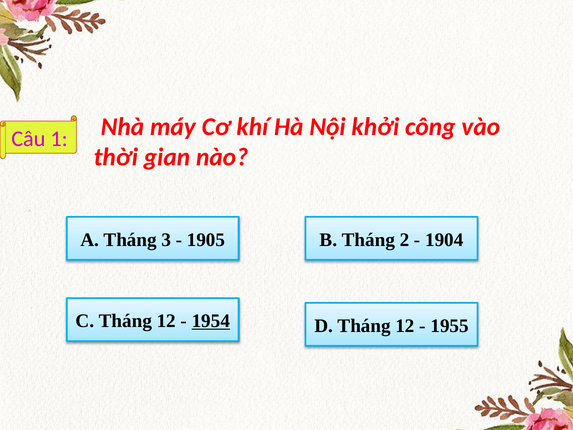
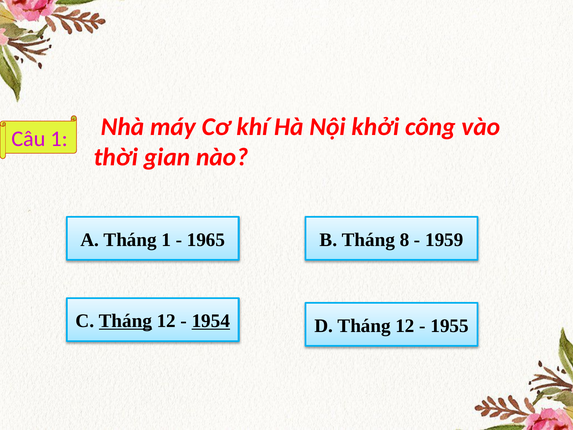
Tháng 3: 3 -> 1 (166, 240)
1905: 1905 -> 1965 (206, 240)
2: 2 -> 8 (404, 240)
1904: 1904 -> 1959 (444, 240)
Tháng underline: none -> present (125, 321)
